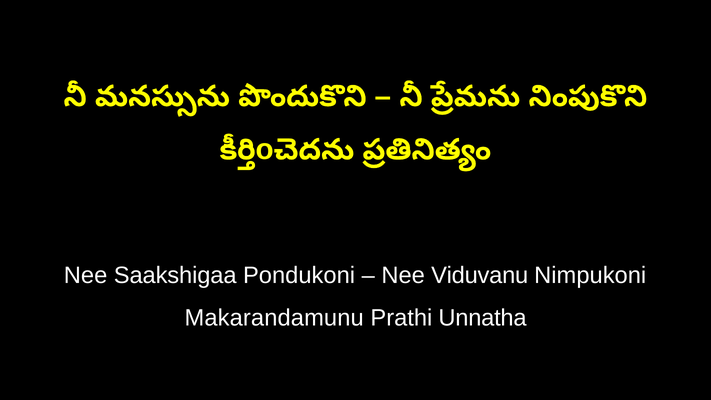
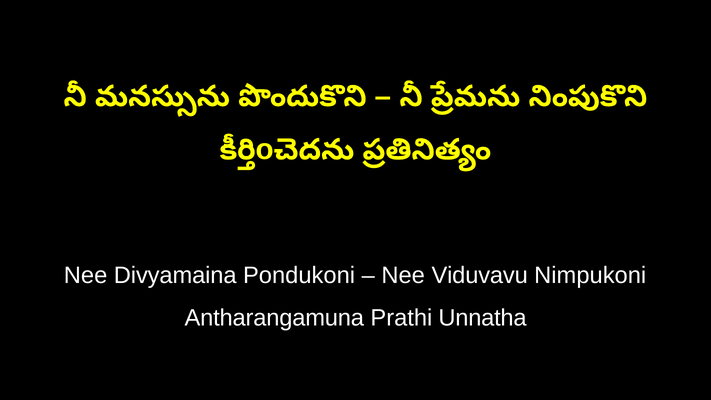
Saakshigaa: Saakshigaa -> Divyamaina (175, 275)
Viduvanu: Viduvanu -> Viduvavu (480, 275)
Makarandamunu: Makarandamunu -> Antharangamuna (274, 318)
